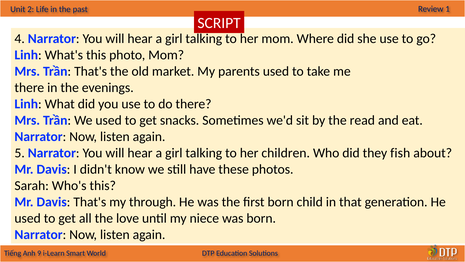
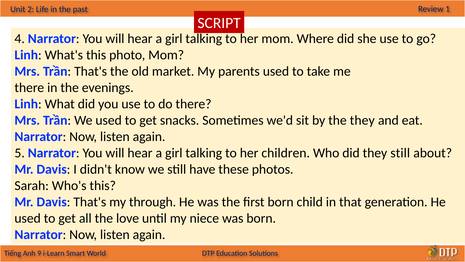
the read: read -> they (362, 120)
they fish: fish -> still (400, 153)
